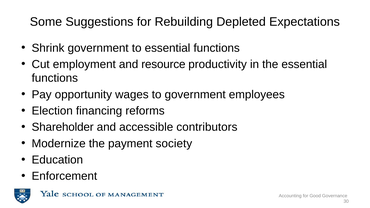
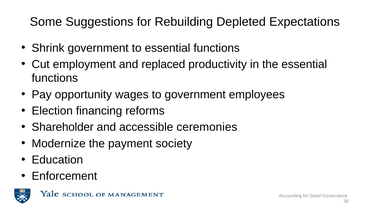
resource: resource -> replaced (163, 64)
contributors: contributors -> ceremonies (207, 127)
